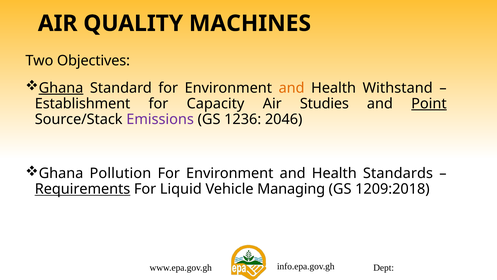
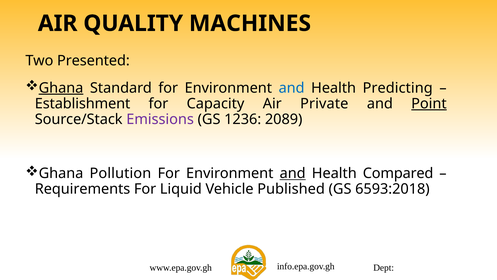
Objectives: Objectives -> Presented (93, 61)
and colour: orange -> blue (292, 88)
Withstand: Withstand -> Predicting (398, 88)
Studies: Studies -> Private (324, 103)
2046: 2046 -> 2089 (284, 119)
and underline: none -> present (293, 173)
Standards: Standards -> Compared (398, 173)
Requirements underline: present -> none (83, 189)
Managing: Managing -> Published (291, 189)
1209:2018: 1209:2018 -> 6593:2018 (392, 189)
